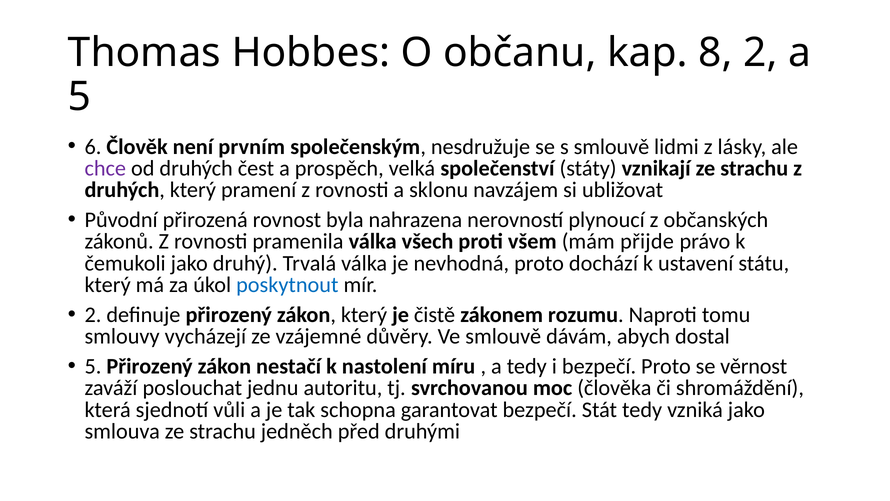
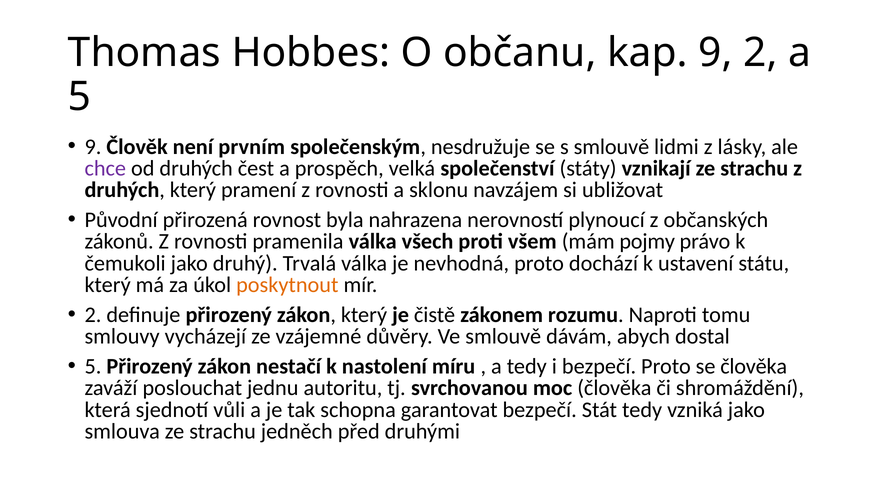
kap 8: 8 -> 9 (716, 53)
6: 6 -> 9 (93, 147)
přijde: přijde -> pojmy (647, 241)
poskytnout colour: blue -> orange (287, 285)
se věrnost: věrnost -> člověka (754, 366)
